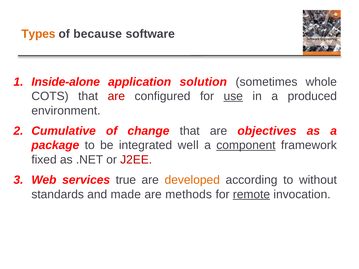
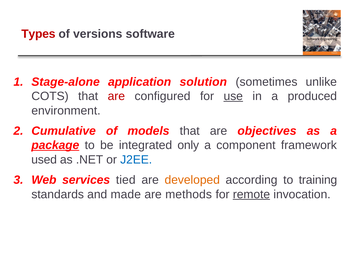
Types colour: orange -> red (38, 34)
because: because -> versions (98, 34)
Inside-alone: Inside-alone -> Stage-alone (66, 82)
whole: whole -> unlike (321, 82)
change: change -> models (148, 131)
package underline: none -> present (55, 145)
well: well -> only (188, 145)
component underline: present -> none (246, 145)
fixed: fixed -> used (44, 160)
J2EE colour: red -> blue (136, 160)
true: true -> tied (126, 180)
without: without -> training (318, 180)
